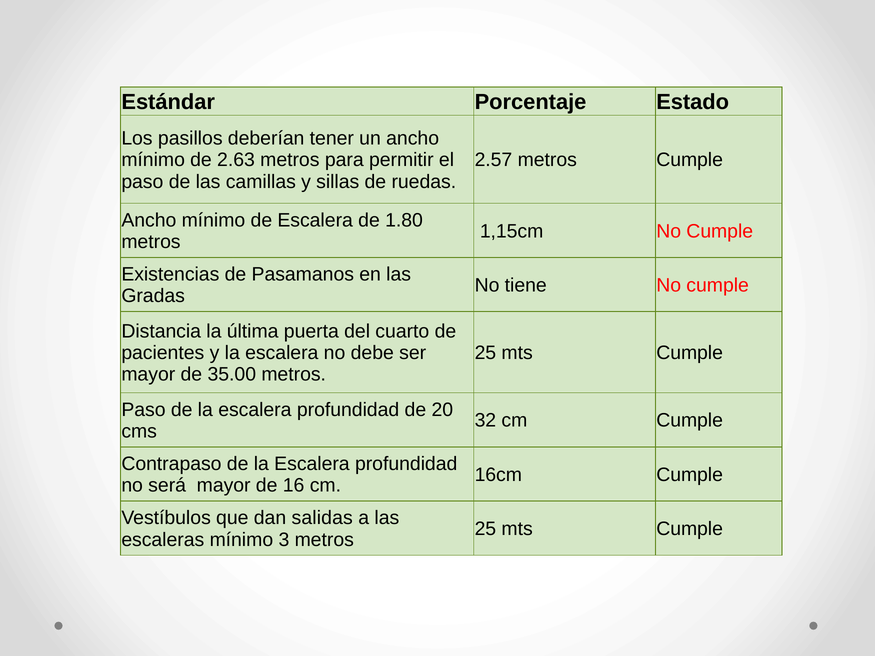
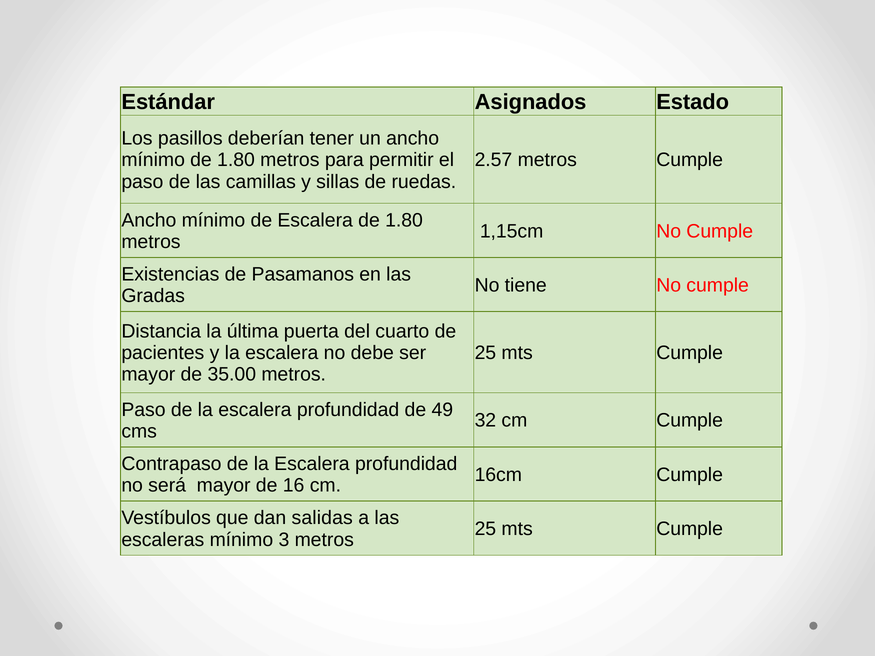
Porcentaje: Porcentaje -> Asignados (531, 102)
mínimo de 2.63: 2.63 -> 1.80 (236, 160)
20: 20 -> 49 (442, 410)
